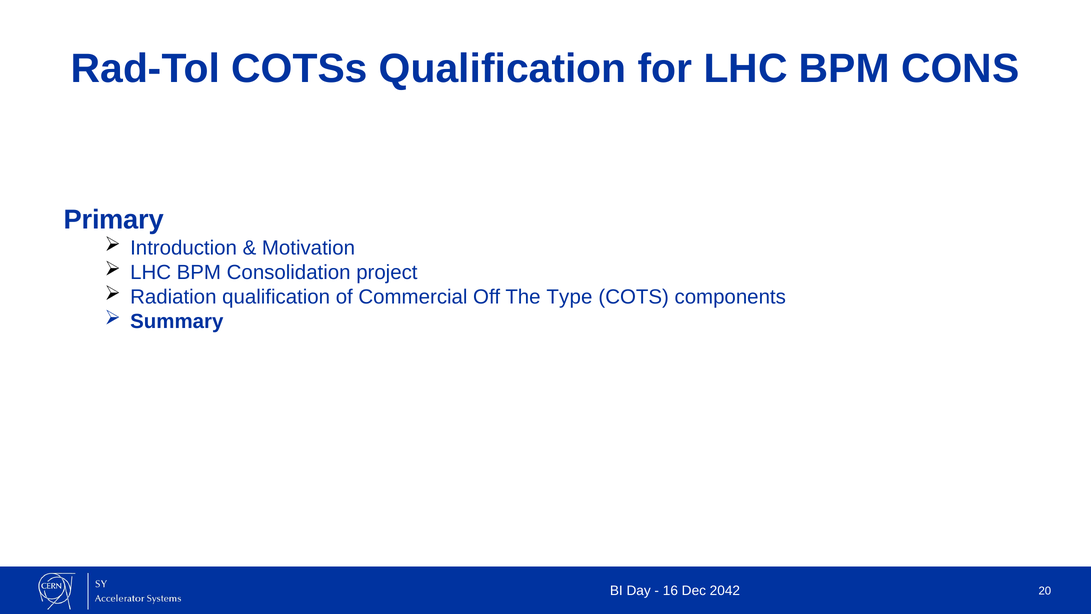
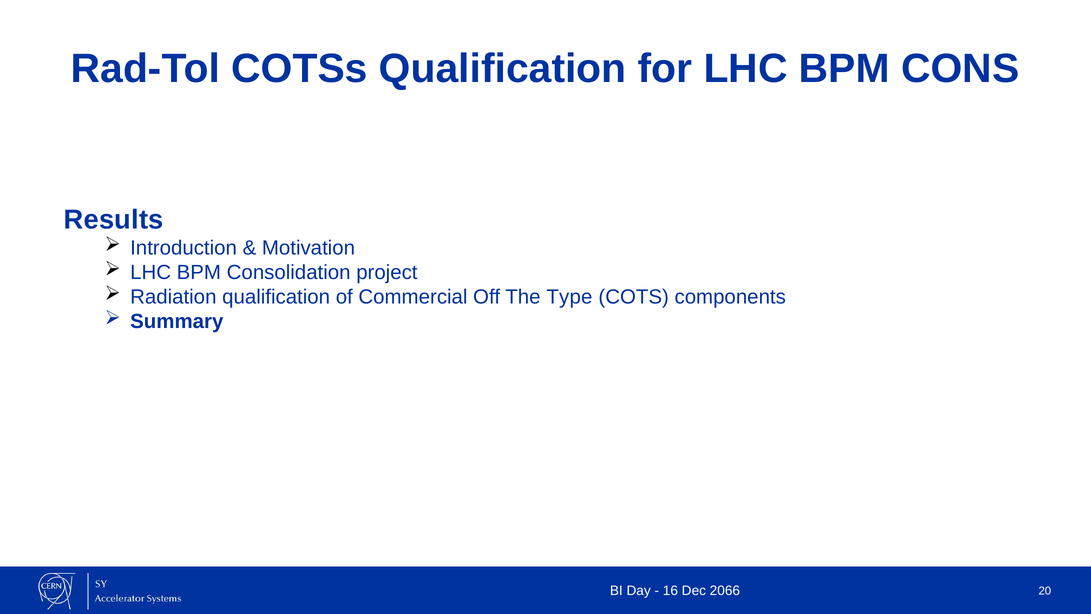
Primary: Primary -> Results (114, 220)
2042: 2042 -> 2066 (725, 591)
